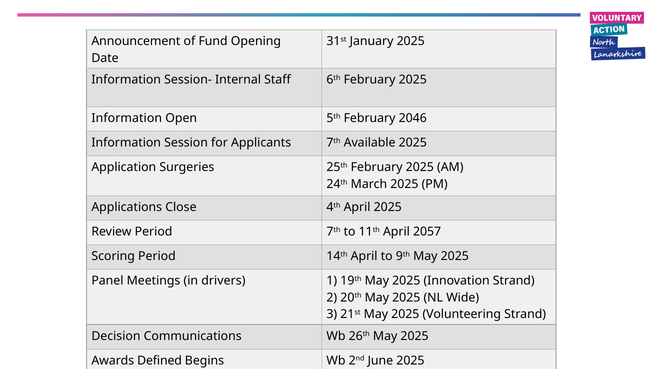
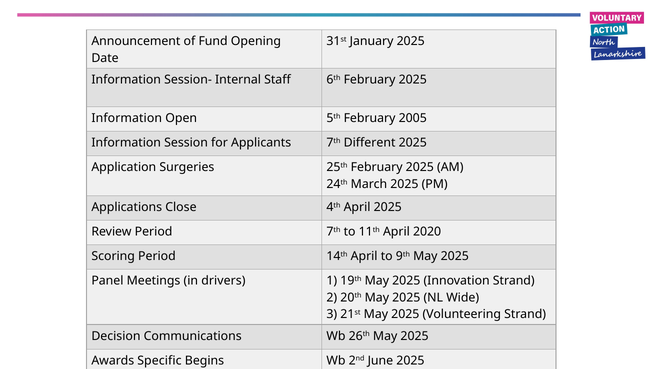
2046: 2046 -> 2005 (413, 118)
Available: Available -> Different (370, 143)
2057: 2057 -> 2020 (427, 232)
Defined: Defined -> Specific (159, 361)
